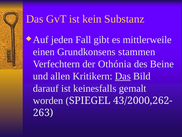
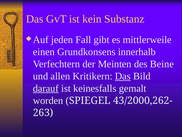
stammen: stammen -> innerhalb (137, 52)
Othónia: Othónia -> Meinten (115, 64)
darauf underline: none -> present (46, 88)
